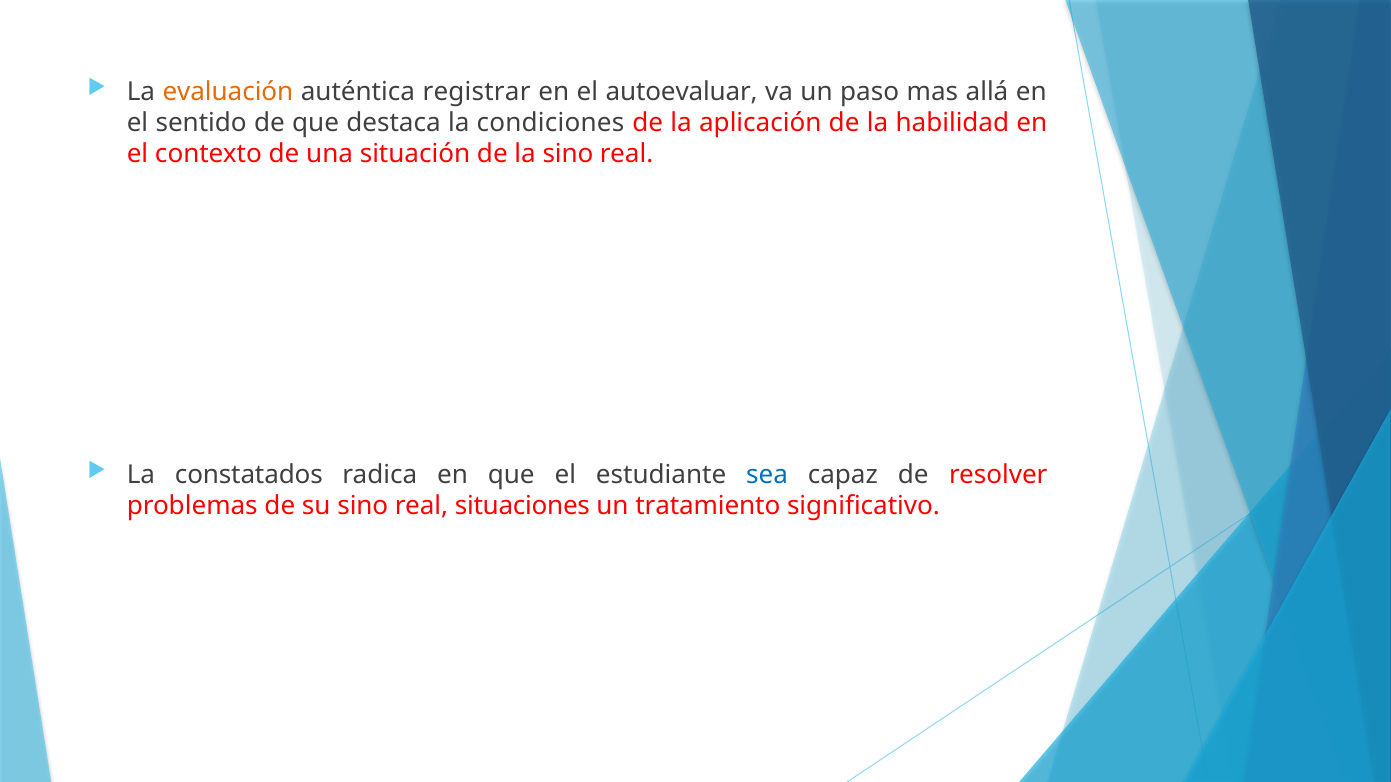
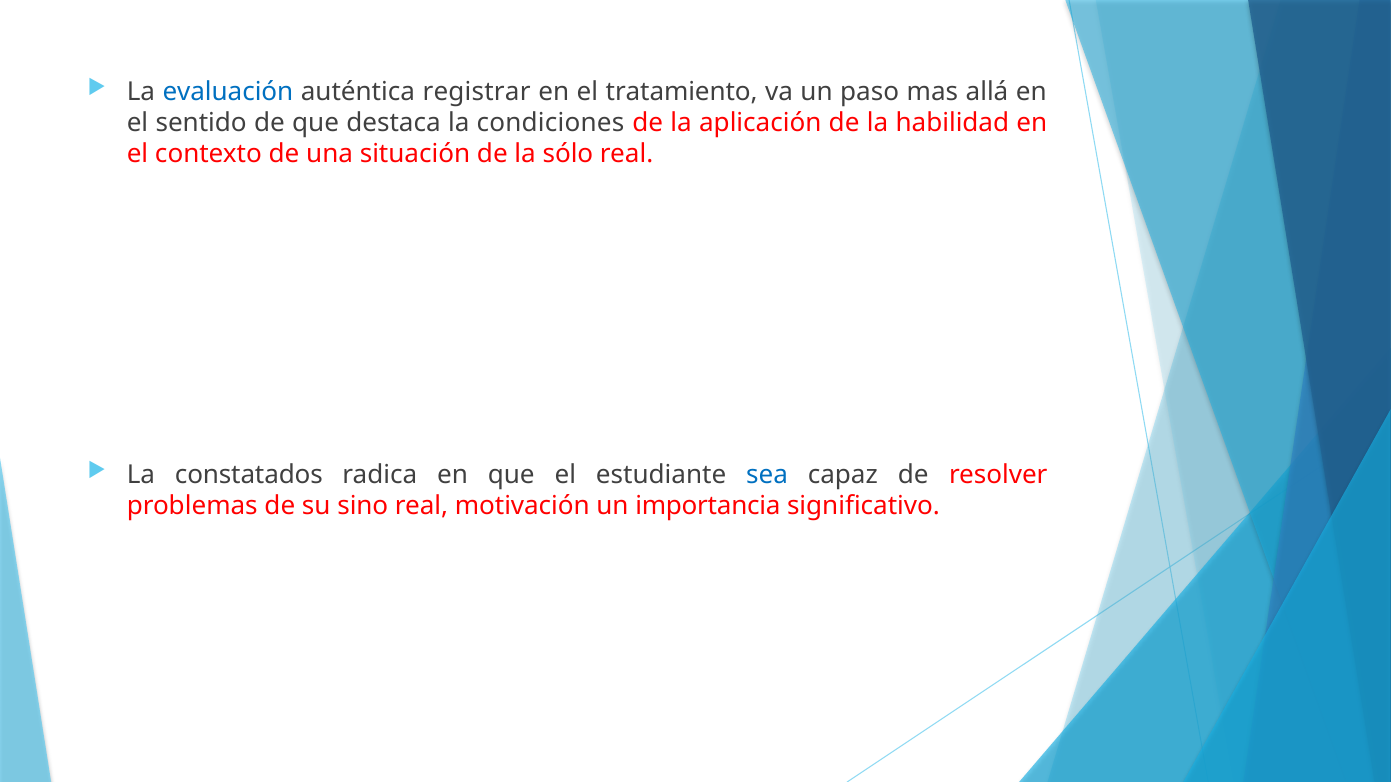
evaluación colour: orange -> blue (228, 92)
autoevaluar: autoevaluar -> tratamiento (682, 92)
la sino: sino -> sólo (568, 154)
situaciones: situaciones -> motivación (522, 506)
tratamiento: tratamiento -> importancia (708, 506)
